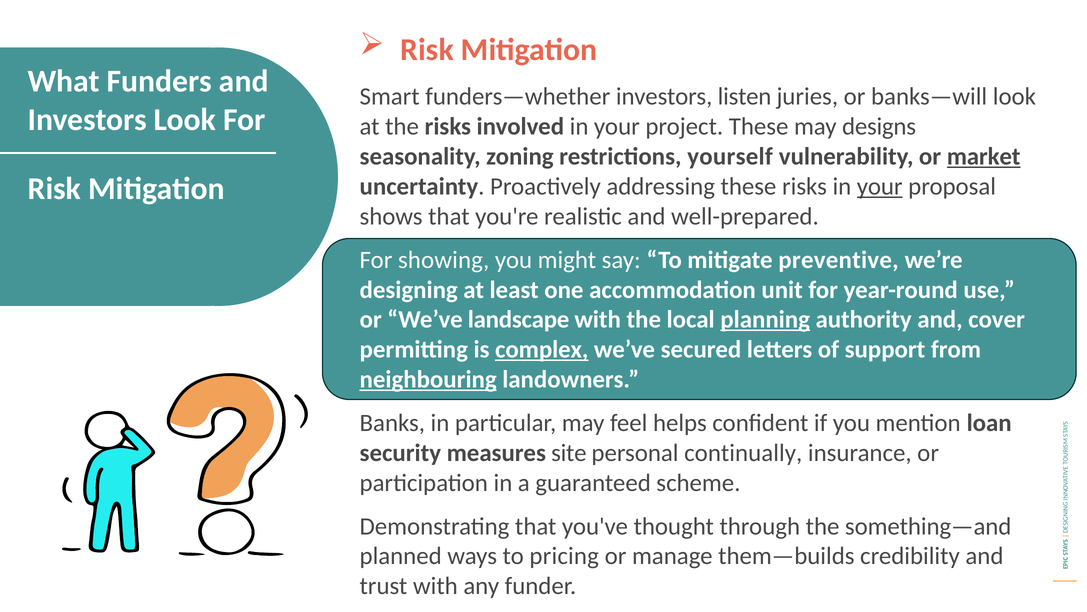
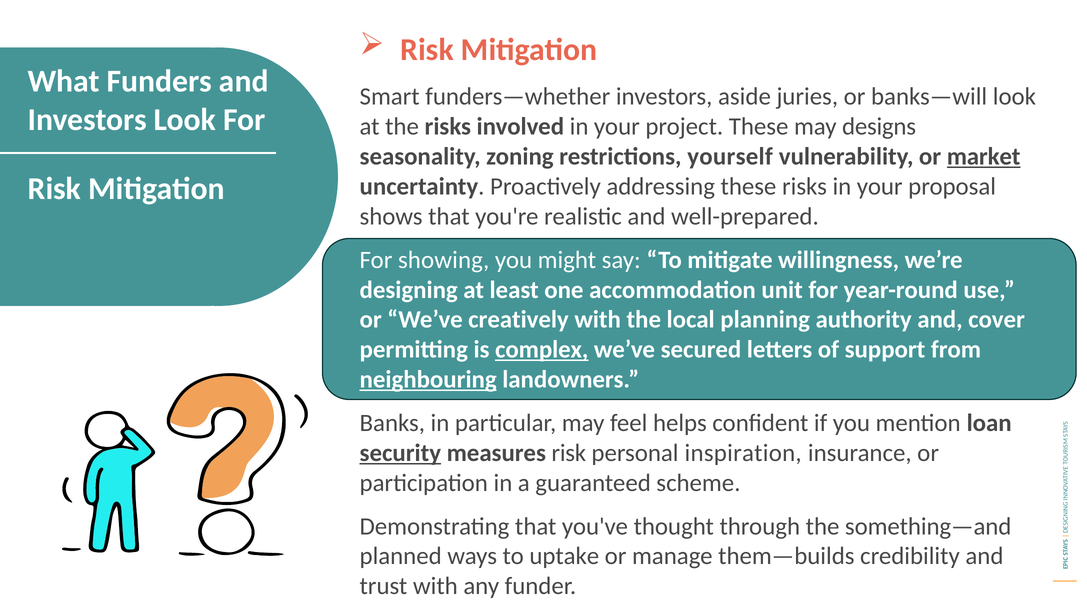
listen: listen -> aside (744, 97)
your underline: present -> none (880, 186)
preventive: preventive -> willingness (839, 260)
landscape: landscape -> creatively (518, 319)
planning underline: present -> none (765, 319)
security underline: none -> present (400, 453)
measures site: site -> risk (569, 453)
continually: continually -> inspiration (743, 453)
pricing: pricing -> uptake (564, 556)
